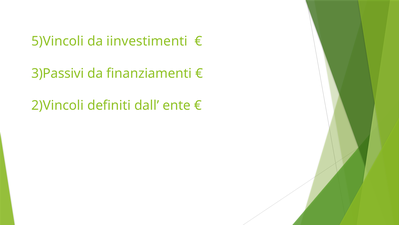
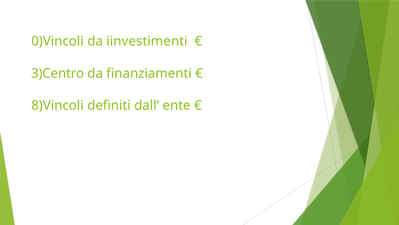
5)Vincoli: 5)Vincoli -> 0)Vincoli (58, 41)
3)Passivi: 3)Passivi -> 3)Centro (58, 73)
2)Vincoli: 2)Vincoli -> 8)Vincoli (58, 105)
